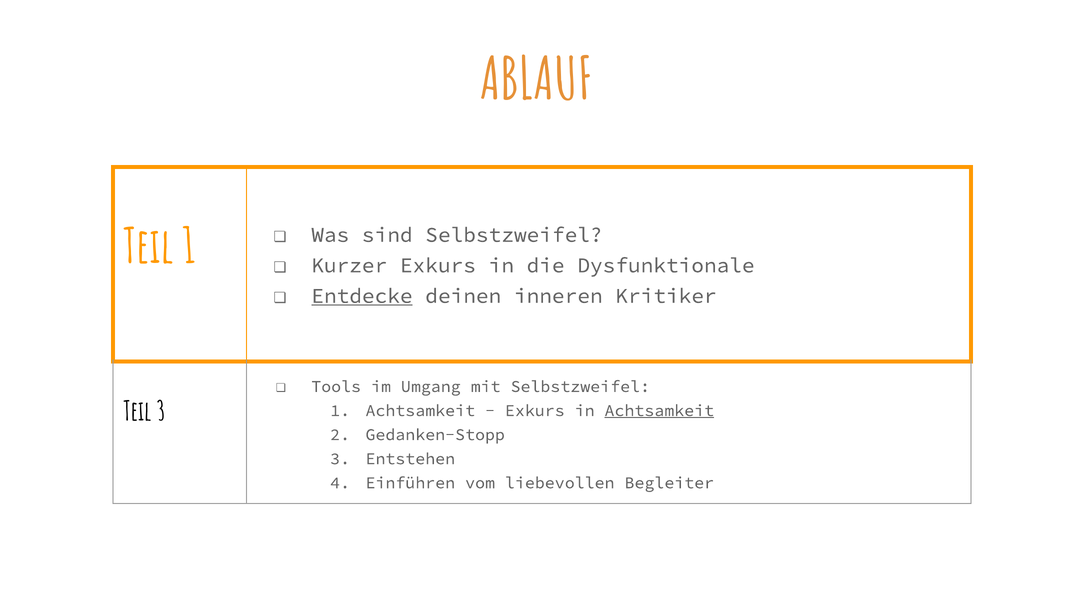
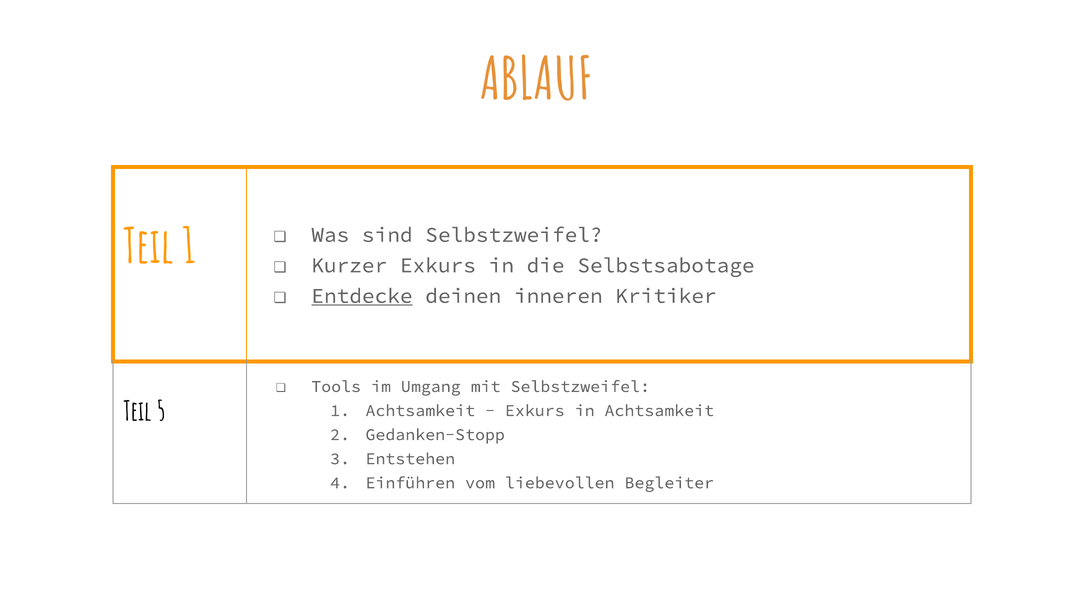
Dysfunktionale: Dysfunktionale -> Selbstsabotage (666, 265)
Teil 3: 3 -> 5 (161, 412)
Achtsamkeit underline: present -> none (659, 410)
